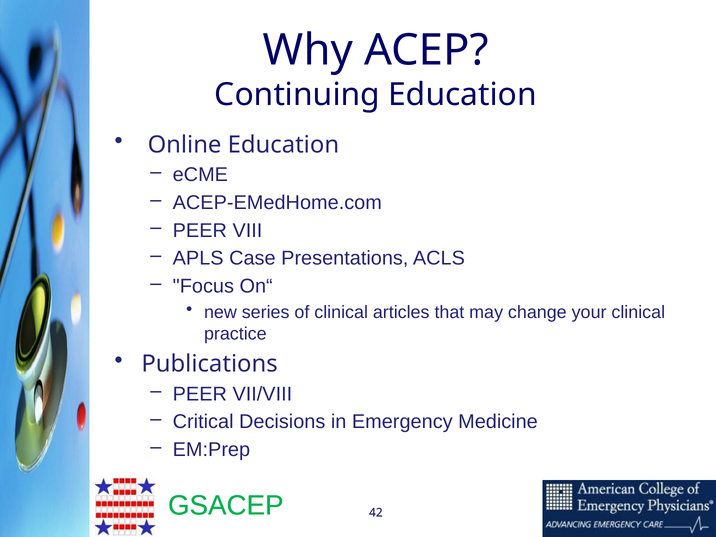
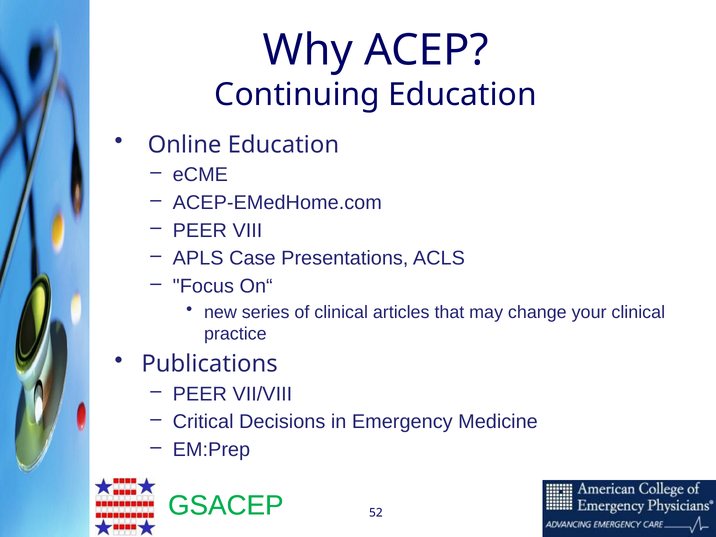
42: 42 -> 52 (376, 513)
